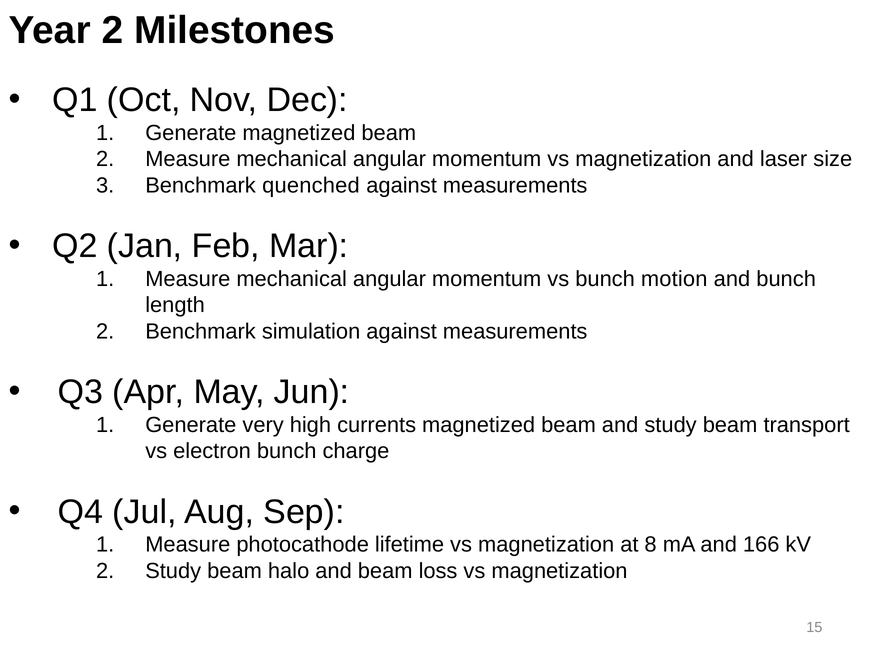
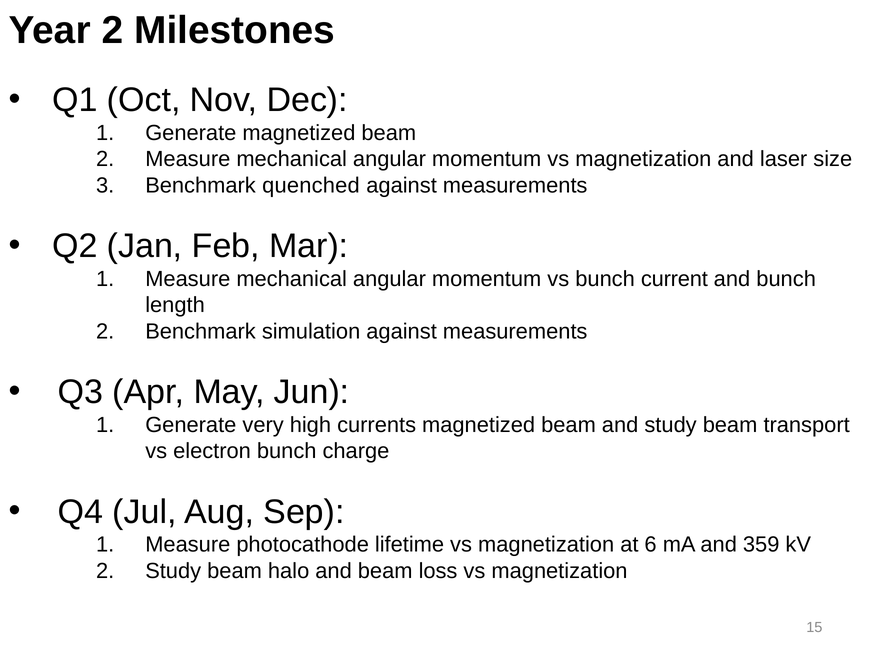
motion: motion -> current (674, 279)
8: 8 -> 6 (651, 544)
166: 166 -> 359 (761, 544)
